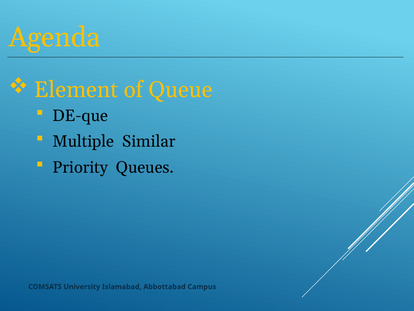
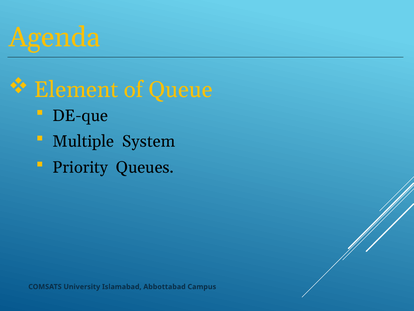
Similar: Similar -> System (149, 141)
